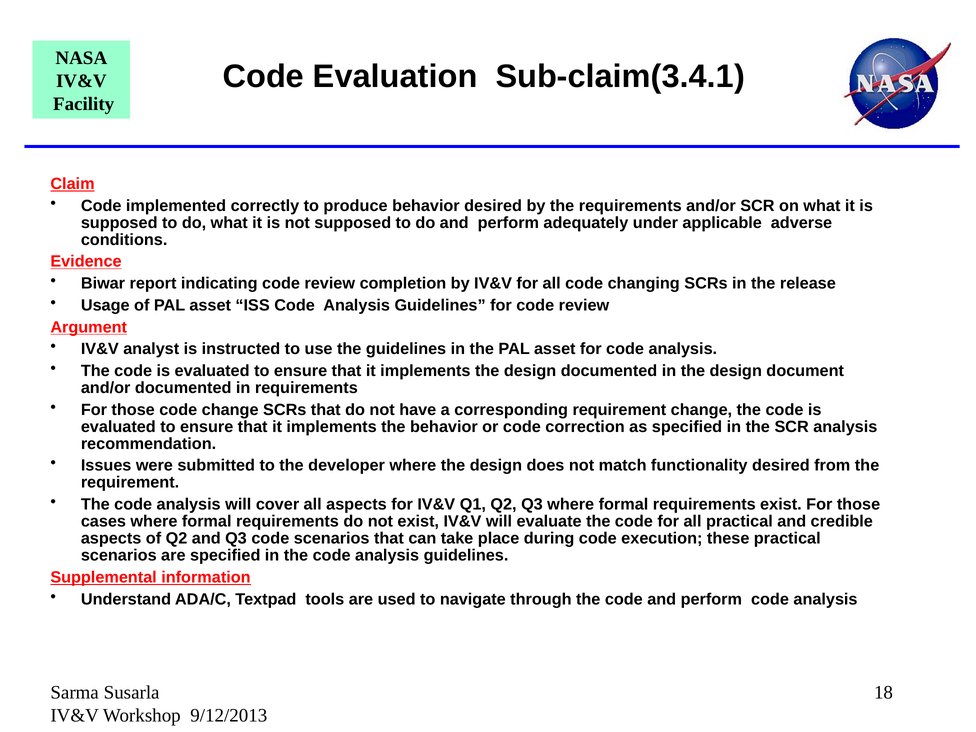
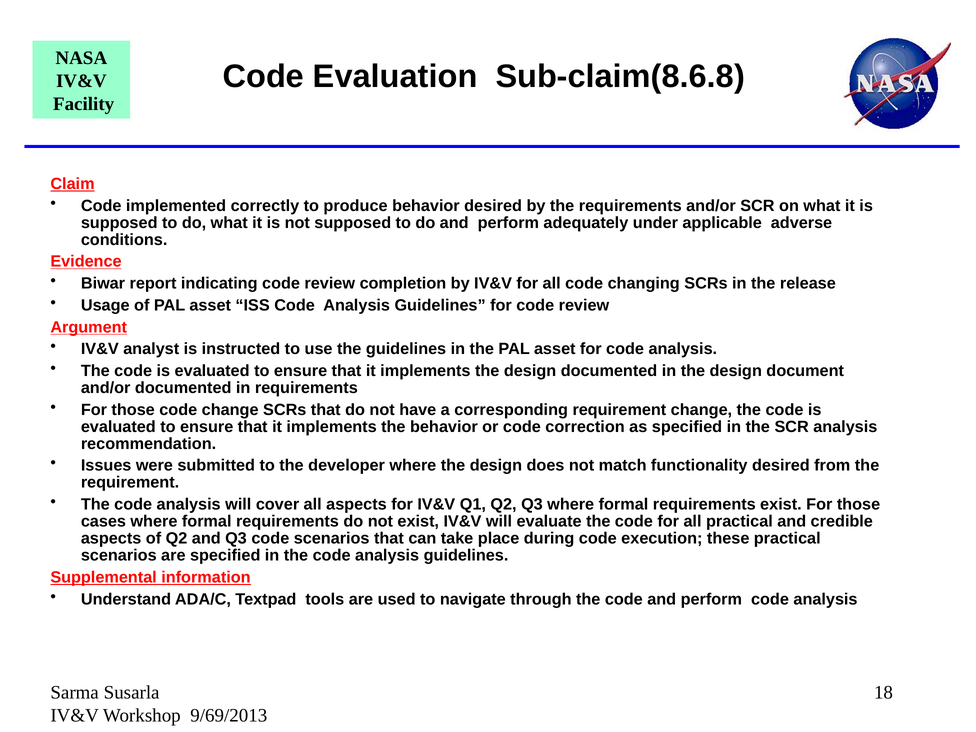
Sub-claim(3.4.1: Sub-claim(3.4.1 -> Sub-claim(8.6.8 (620, 77)
9/12/2013: 9/12/2013 -> 9/69/2013 (229, 715)
